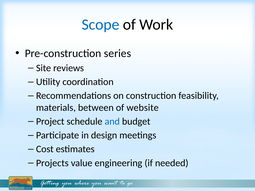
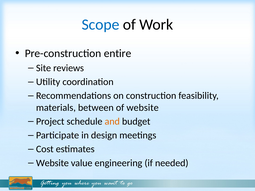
series: series -> entire (118, 54)
and colour: blue -> orange (112, 122)
Projects: Projects -> Website (52, 163)
